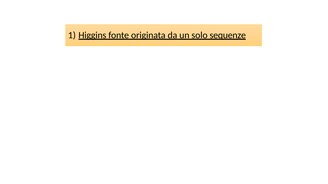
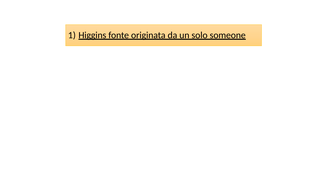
sequenze: sequenze -> someone (228, 35)
